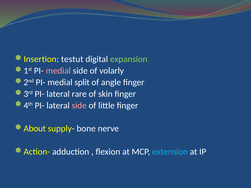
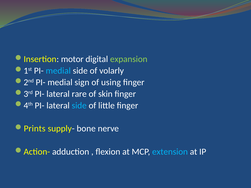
testut: testut -> motor (72, 59)
medial colour: pink -> light blue (58, 71)
split: split -> sign (82, 82)
angle: angle -> using (111, 82)
side colour: pink -> light blue (79, 106)
About: About -> Prints (35, 129)
